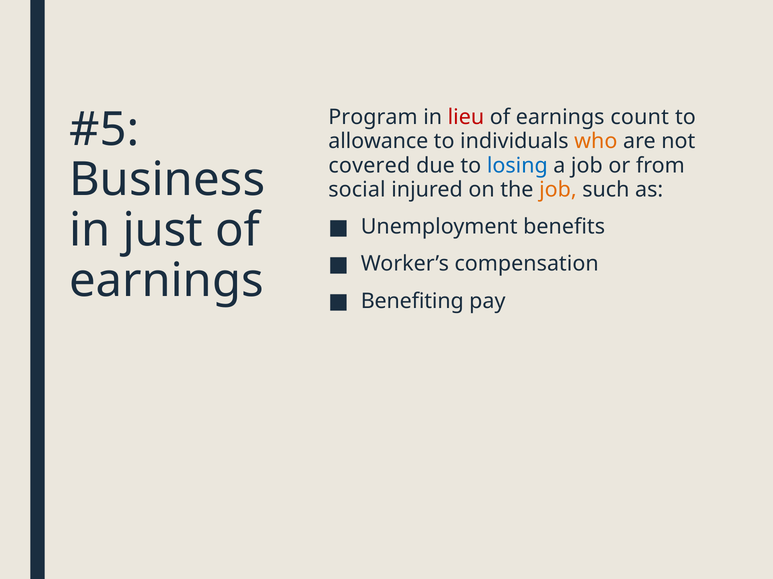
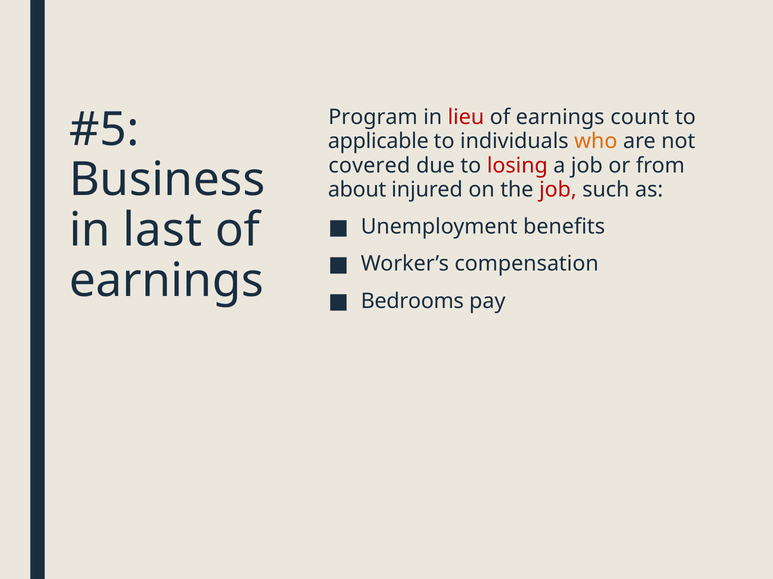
allowance: allowance -> applicable (378, 141)
losing colour: blue -> red (517, 166)
social: social -> about (357, 190)
job colour: orange -> red (558, 190)
just: just -> last (162, 231)
Benefiting: Benefiting -> Bedrooms (412, 301)
